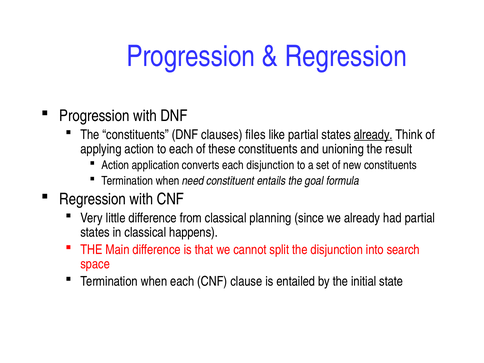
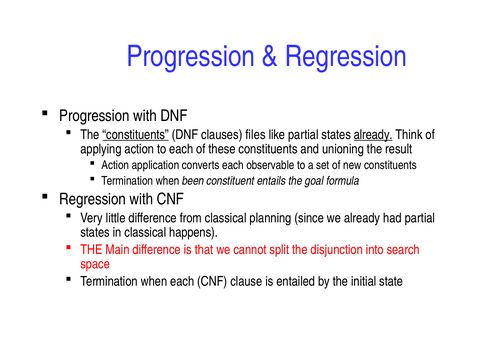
constituents underline: none -> present (136, 135)
each disjunction: disjunction -> observable (270, 165)
need: need -> been (193, 181)
